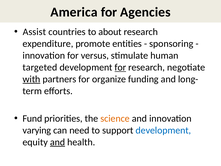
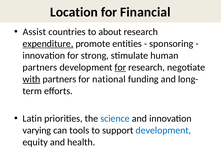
America: America -> Location (74, 12)
Agencies: Agencies -> Financial (145, 12)
expenditure underline: none -> present (48, 44)
versus: versus -> strong (95, 55)
targeted: targeted -> partners (40, 67)
organize: organize -> national (109, 79)
Fund: Fund -> Latin (32, 118)
science colour: orange -> blue (115, 118)
need: need -> tools (79, 130)
and underline: present -> none (58, 142)
